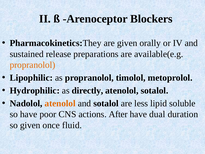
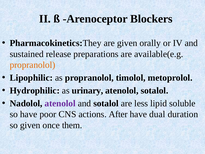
directly: directly -> urinary (87, 90)
atenolol colour: orange -> purple (60, 103)
fluid: fluid -> them (72, 125)
